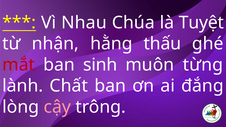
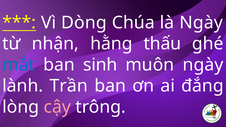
Nhau: Nhau -> Dòng (84, 23)
là Tuyệt: Tuyệt -> Ngày (201, 23)
mắt colour: red -> blue (19, 65)
muôn từng: từng -> ngày (203, 65)
Chất: Chất -> Trần (69, 86)
